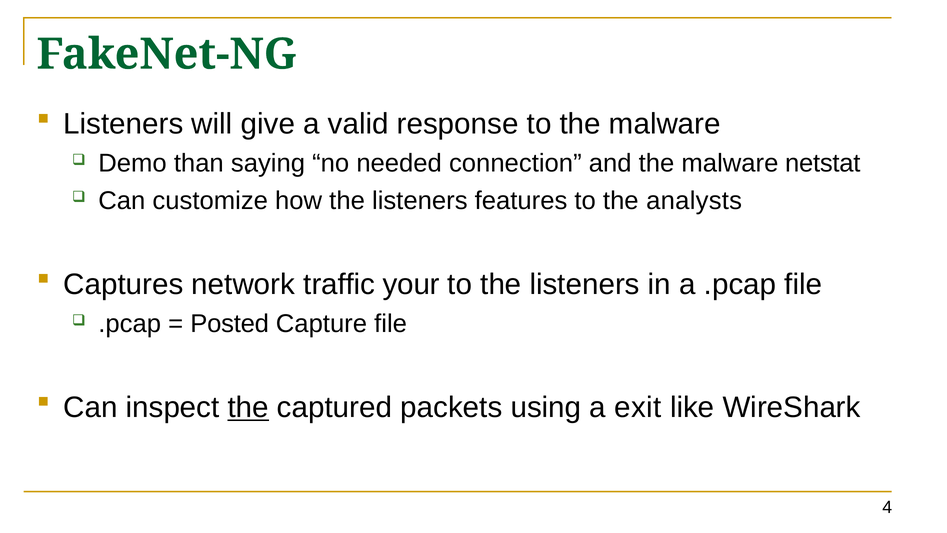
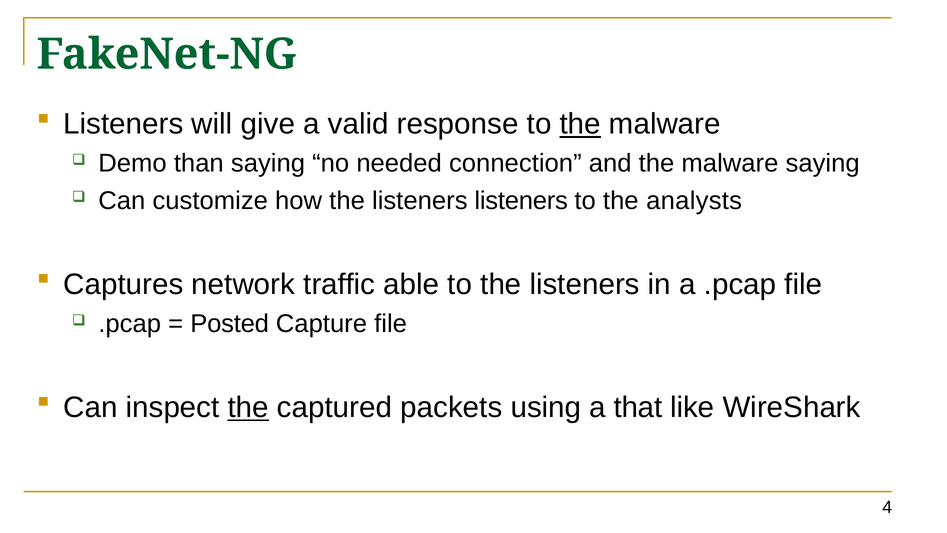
the underline: none -> present (580, 124)
malware netstat: netstat -> saying (823, 163)
listeners features: features -> listeners (521, 201)
your: your -> able (411, 284)
exit: exit -> that (638, 407)
